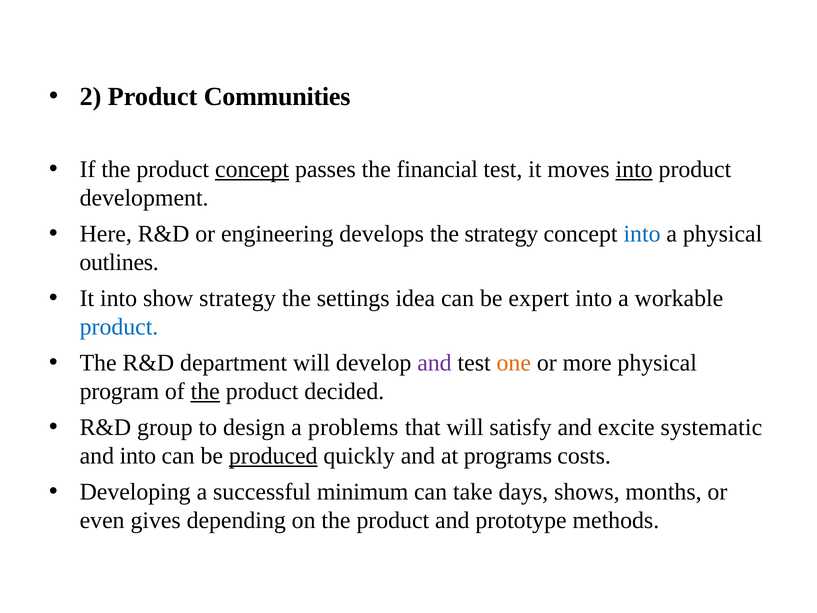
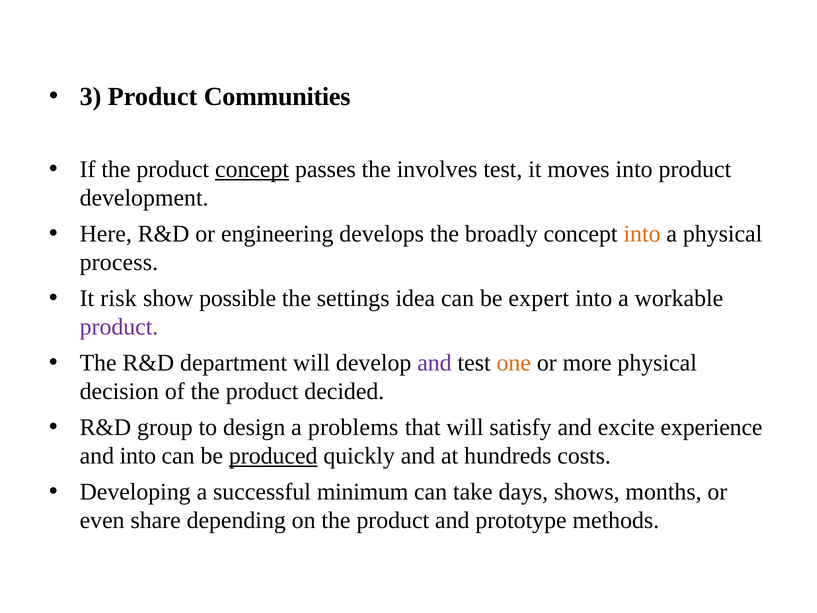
2: 2 -> 3 (91, 96)
financial: financial -> involves (437, 169)
into underline: present -> none (634, 169)
the strategy: strategy -> broadly (501, 234)
into colour: blue -> orange (642, 234)
outlines: outlines -> process (119, 262)
It into: into -> risk (118, 298)
show strategy: strategy -> possible (238, 298)
product colour: blue -> purple (119, 327)
program: program -> decision (119, 391)
the underline: present -> none (205, 391)
systematic: systematic -> experience (712, 427)
programs: programs -> hundreds (508, 456)
gives: gives -> share (156, 520)
